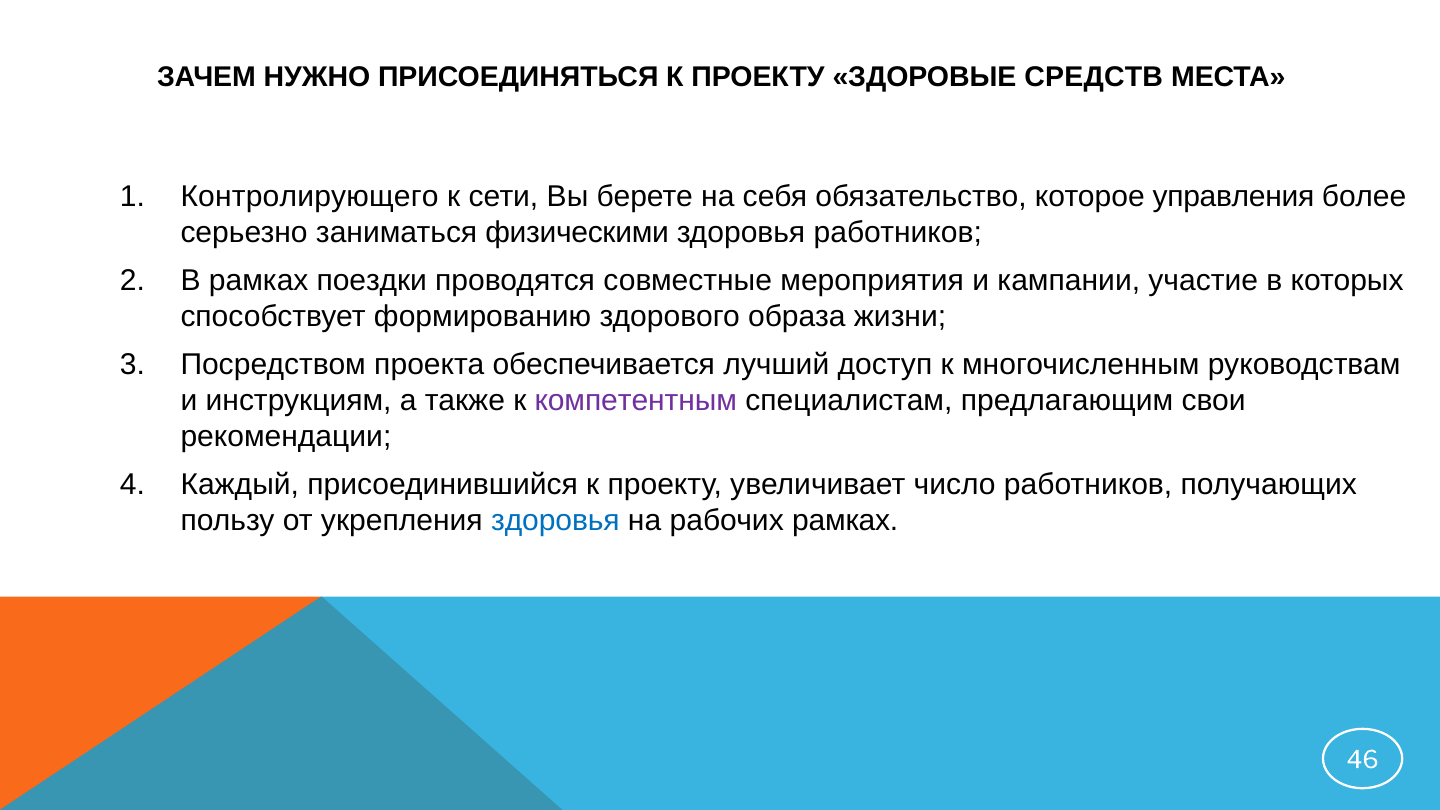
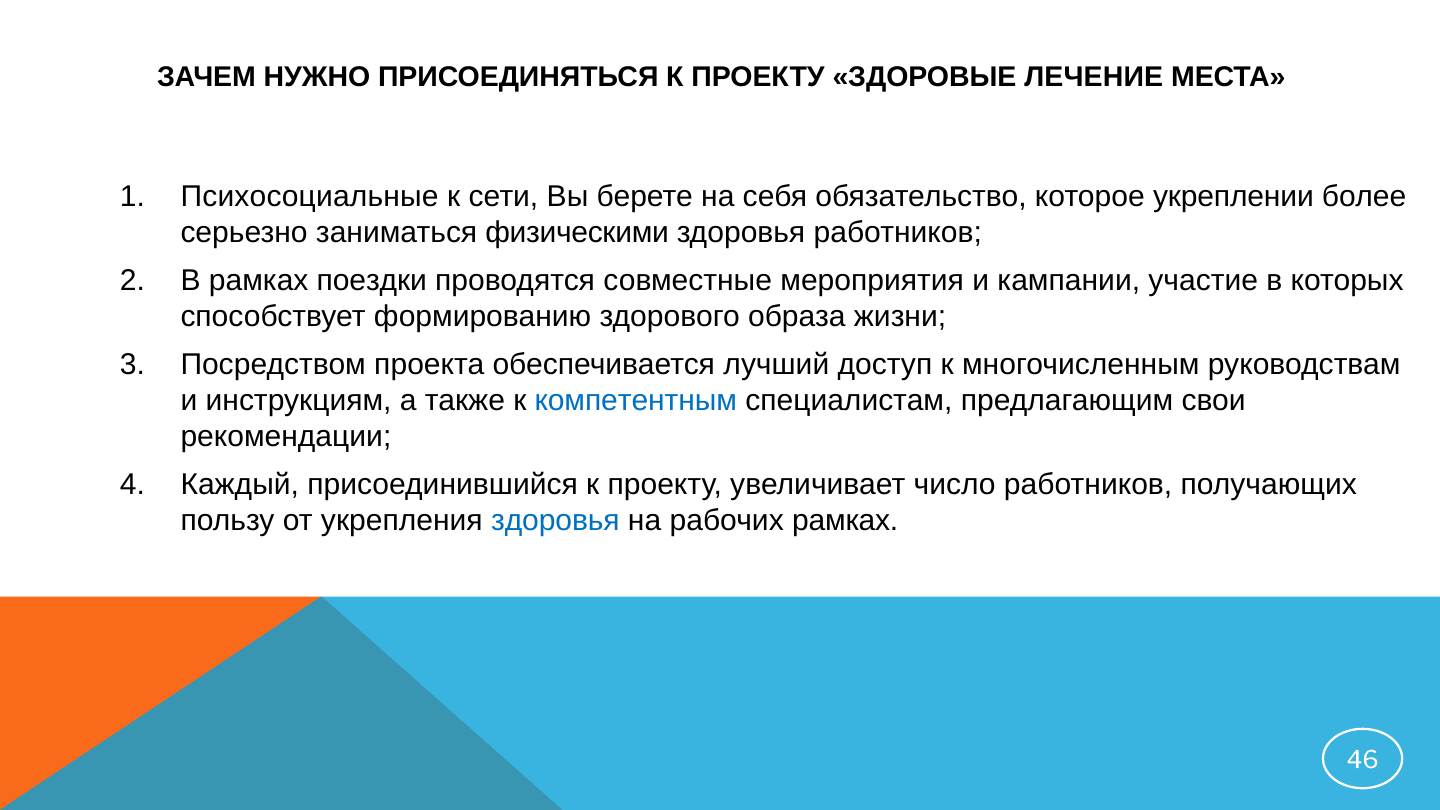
СРЕДСТВ: СРЕДСТВ -> ЛЕЧЕНИЕ (1094, 78)
Контролирующего: Контролирующего -> Психосоциальные (310, 197)
управления: управления -> укреплении (1233, 197)
компетентным colour: purple -> blue (636, 401)
